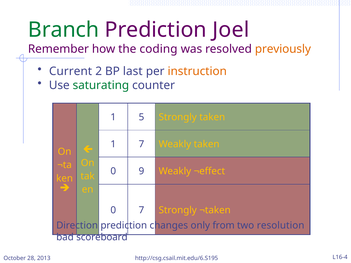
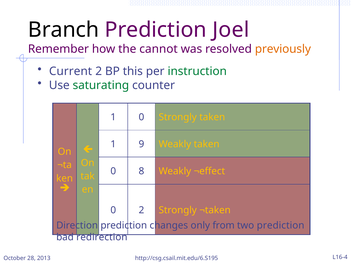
Branch colour: green -> black (64, 30)
coding: coding -> cannot (159, 49)
last: last -> this (133, 71)
instruction colour: orange -> green (197, 71)
1 5: 5 -> 0 (141, 117)
1 7: 7 -> 9 (141, 144)
9: 9 -> 8 (141, 171)
0 7: 7 -> 2 (141, 210)
two resolution: resolution -> prediction (281, 226)
scoreboard: scoreboard -> redirection (102, 237)
